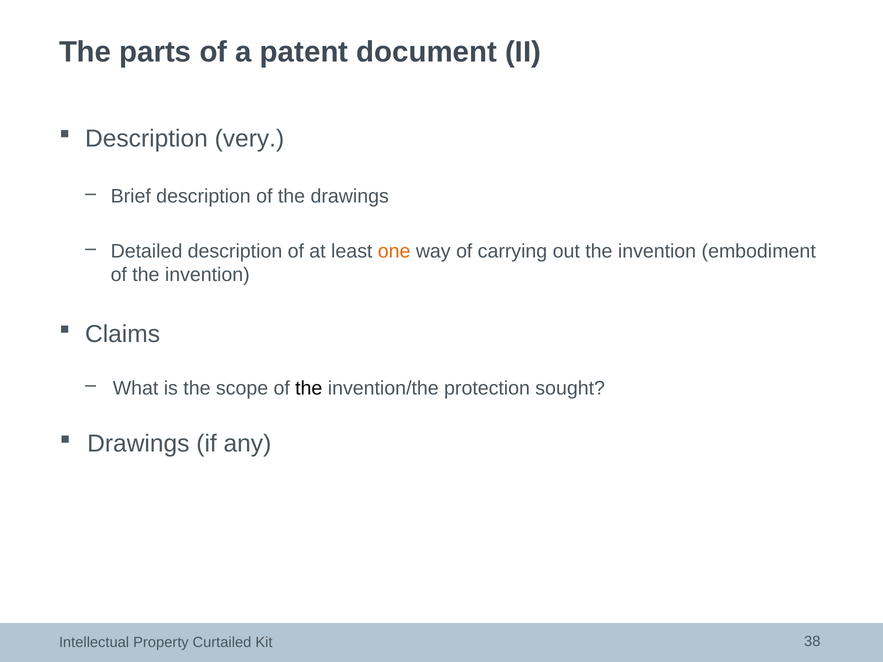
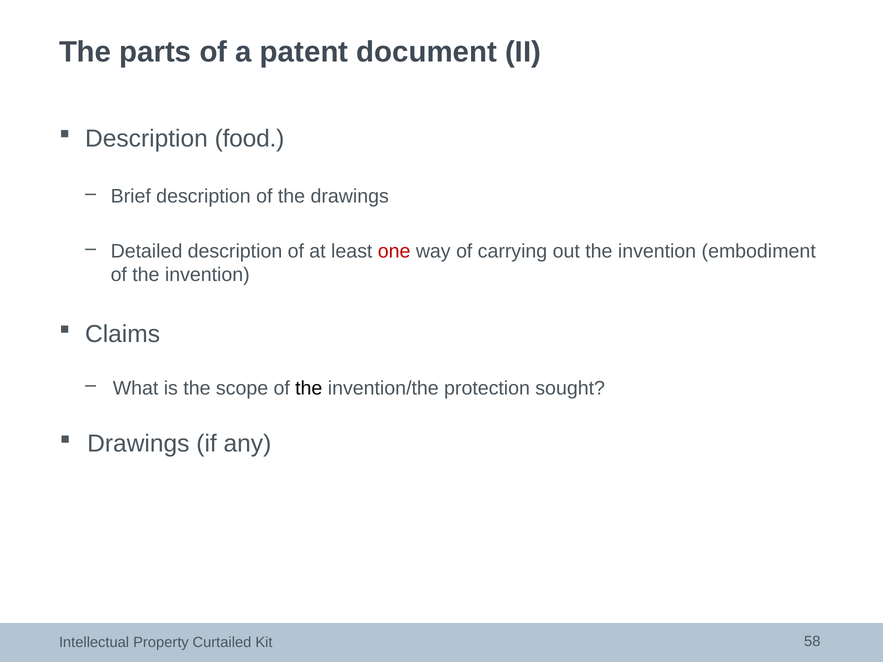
very: very -> food (250, 139)
one colour: orange -> red (394, 251)
38: 38 -> 58 (812, 642)
